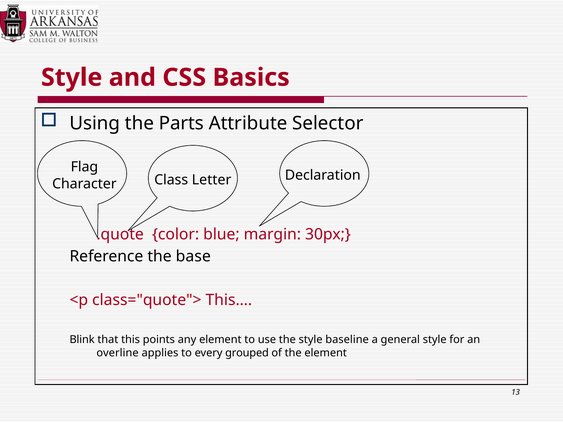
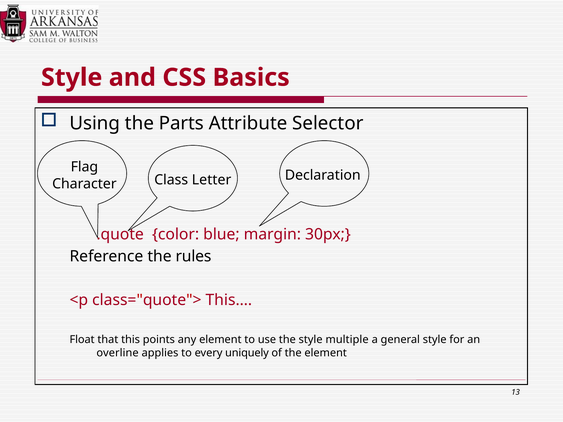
base: base -> rules (193, 256)
Blink: Blink -> Float (82, 340)
baseline: baseline -> multiple (347, 340)
grouped: grouped -> uniquely (247, 353)
